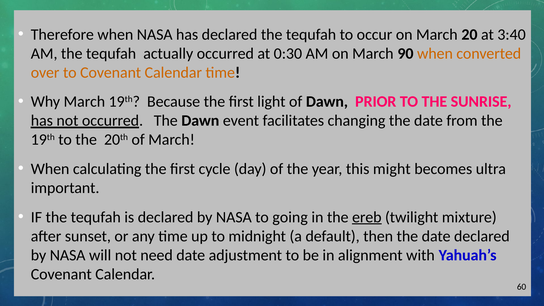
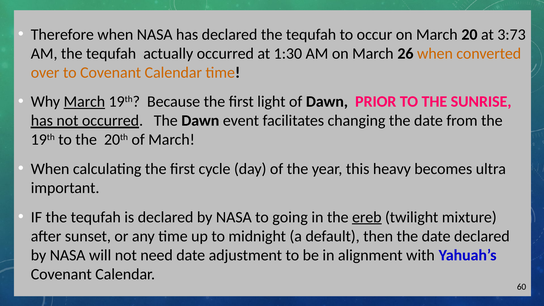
3:40: 3:40 -> 3:73 (512, 34)
0:30: 0:30 -> 1:30 (288, 53)
90: 90 -> 26 (405, 53)
March underline: none -> present (84, 102)
might: might -> heavy (392, 169)
